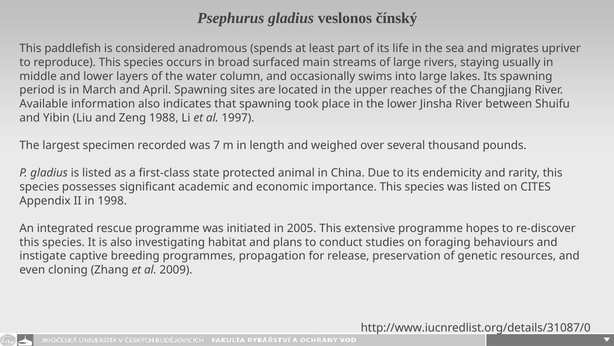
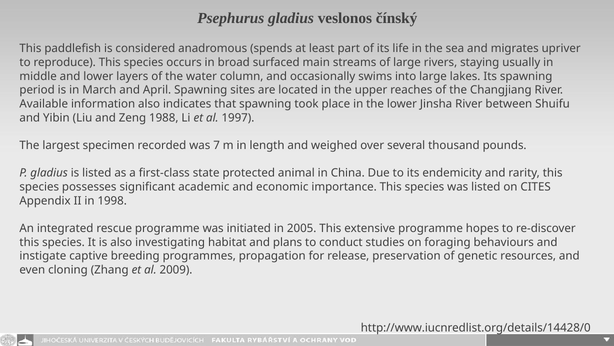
http://www.iucnredlist.org/details/31087/0: http://www.iucnredlist.org/details/31087/0 -> http://www.iucnredlist.org/details/14428/0 (476, 327)
